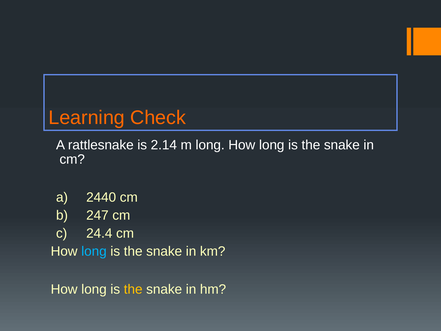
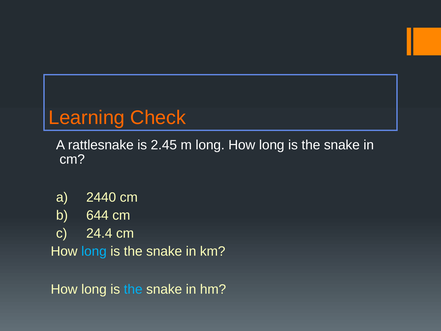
2.14: 2.14 -> 2.45 (164, 145)
247: 247 -> 644 (97, 215)
the colour: yellow -> light blue (133, 289)
